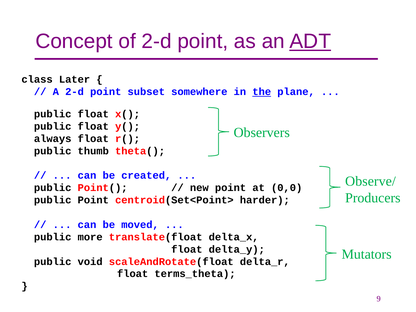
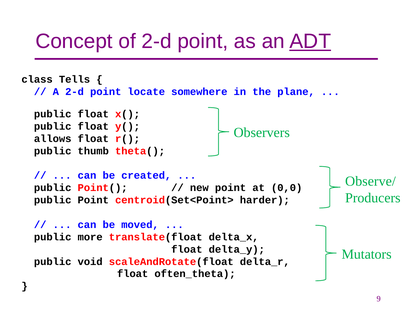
Later: Later -> Tells (75, 79)
subset: subset -> locate (146, 92)
the underline: present -> none (262, 92)
always: always -> allows (53, 139)
terms_theta: terms_theta -> often_theta (195, 274)
